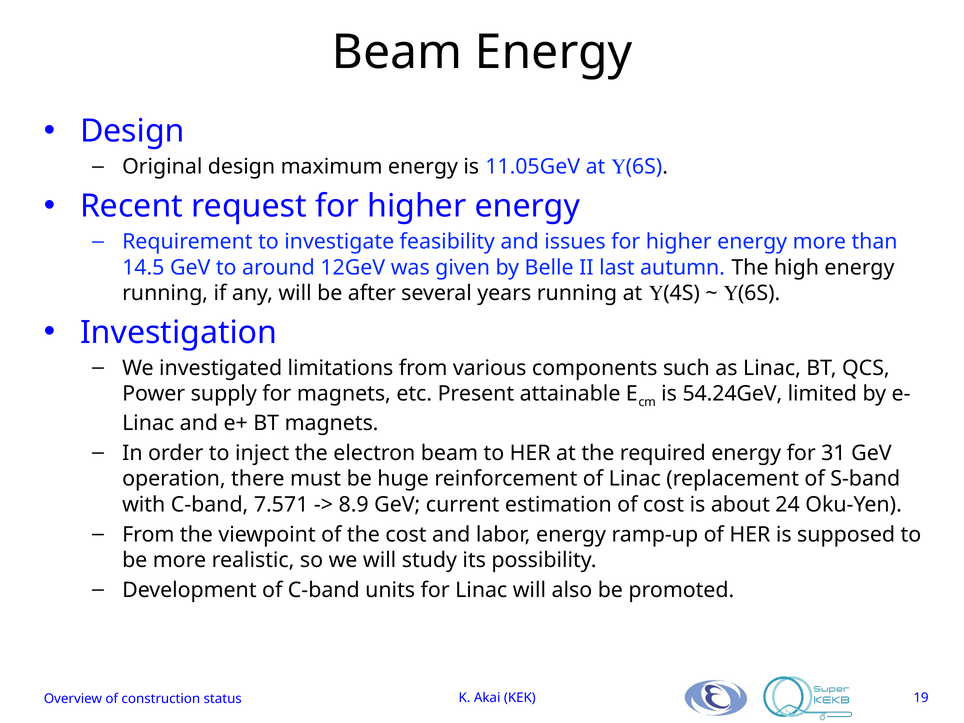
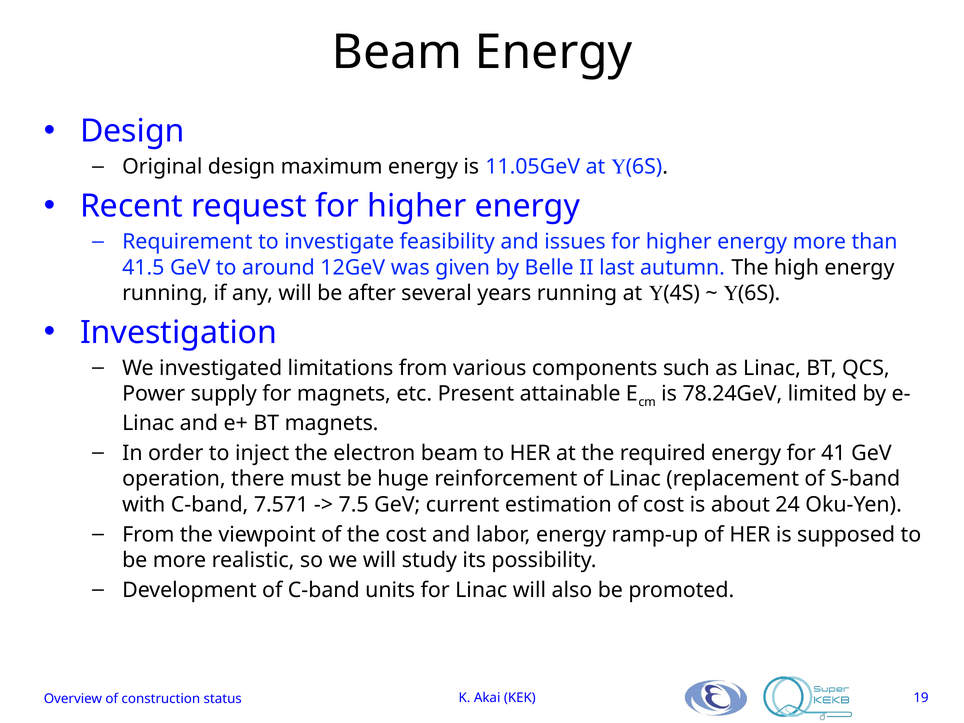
14.5: 14.5 -> 41.5 (143, 268)
54.24GeV: 54.24GeV -> 78.24GeV (732, 394)
31: 31 -> 41 (833, 453)
8.9: 8.9 -> 7.5 (354, 504)
